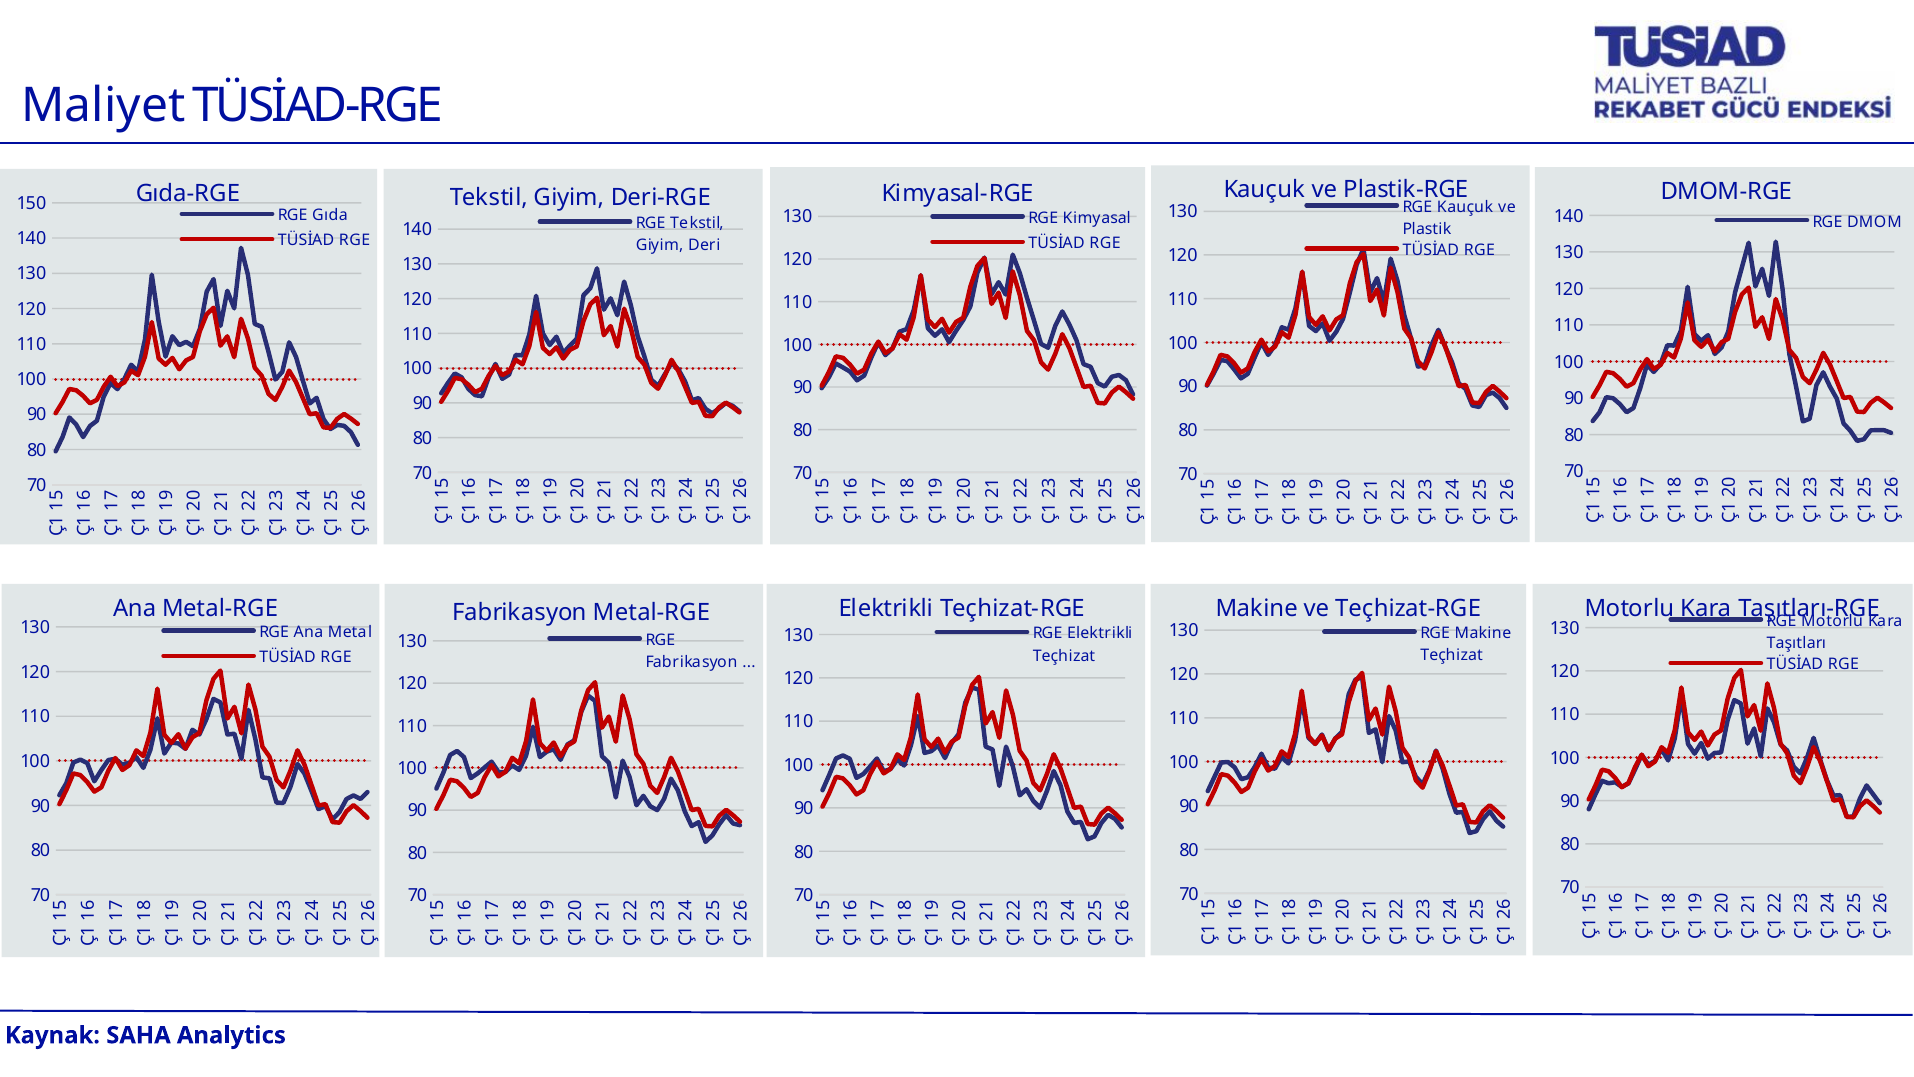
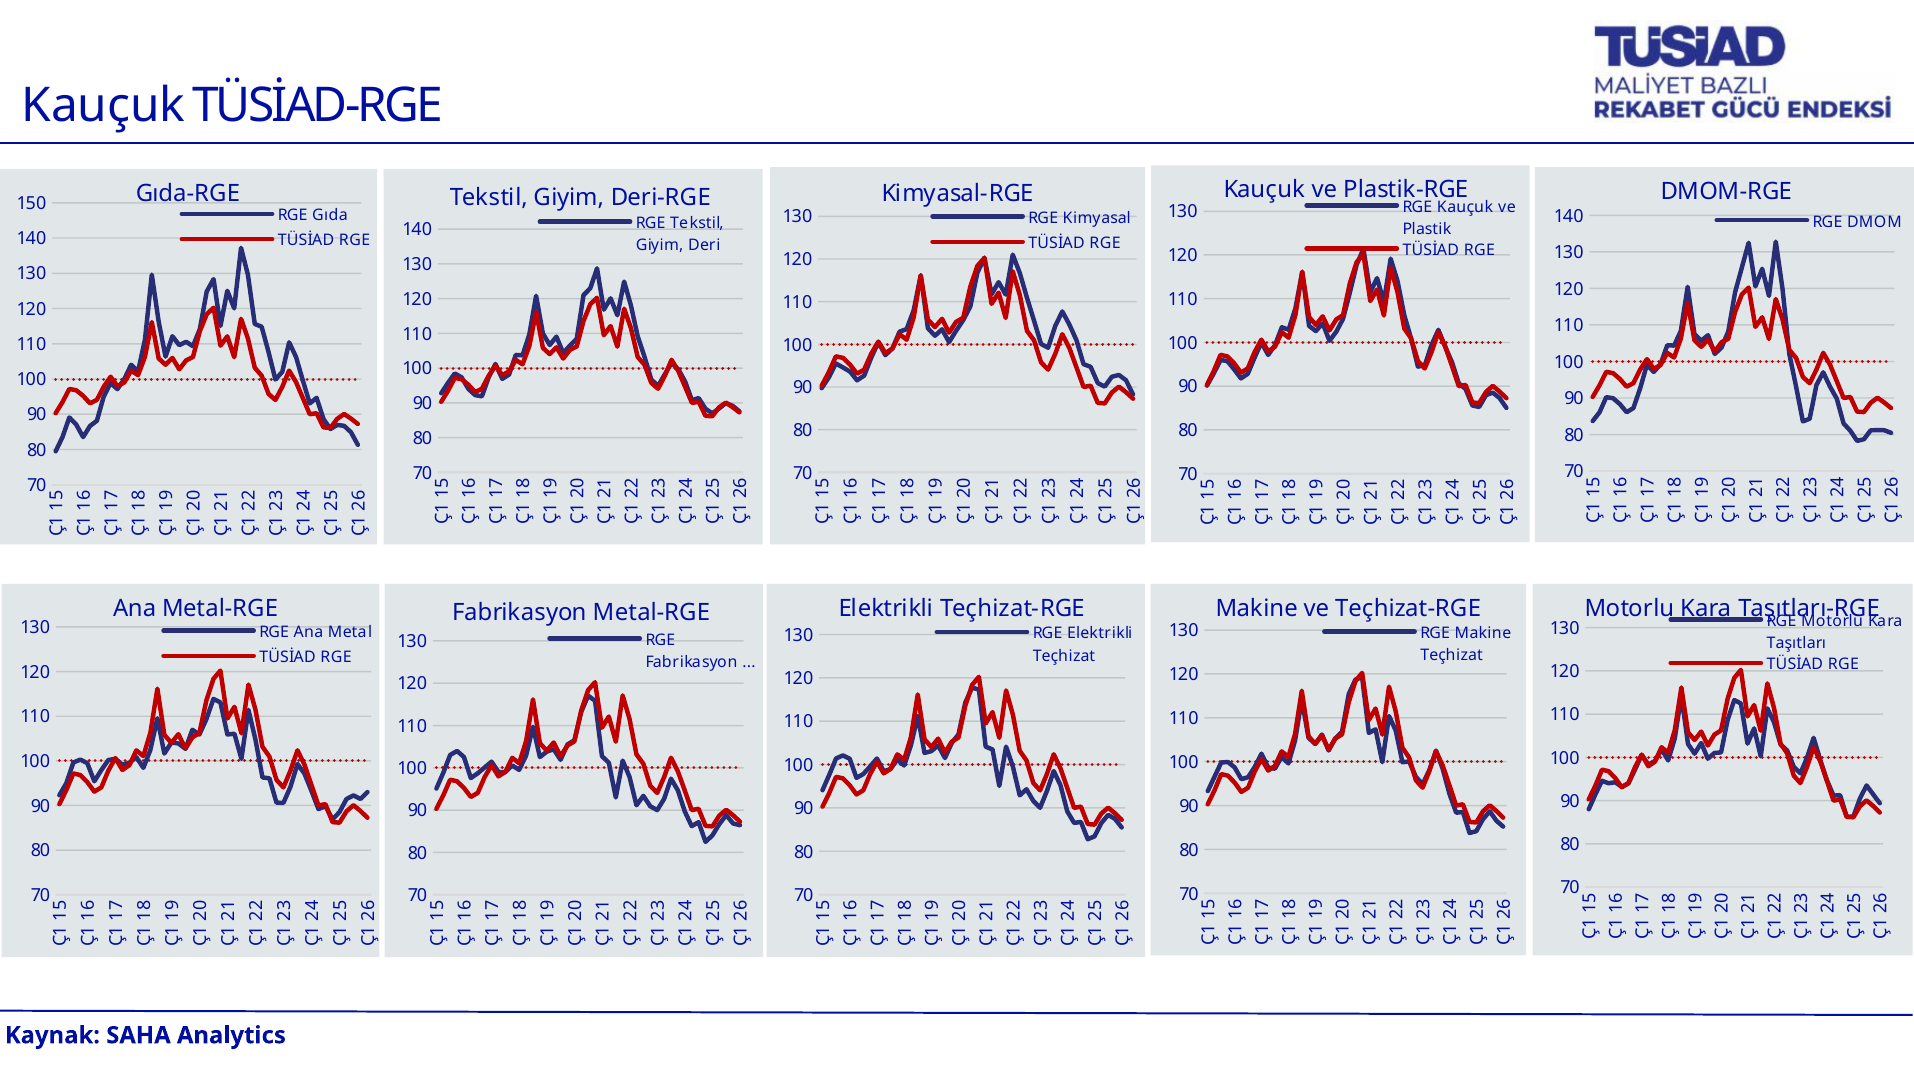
Maliyet: Maliyet -> Kauçuk (103, 105)
